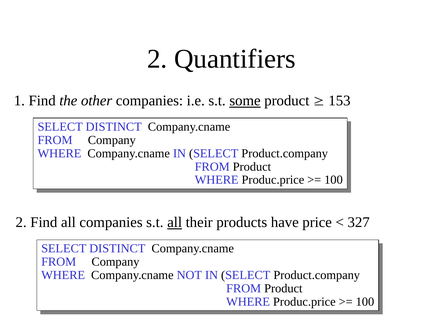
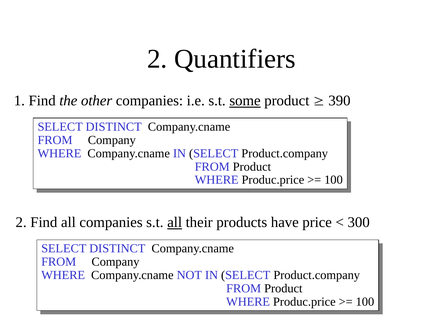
153: 153 -> 390 (339, 101)
327: 327 -> 300 (359, 222)
